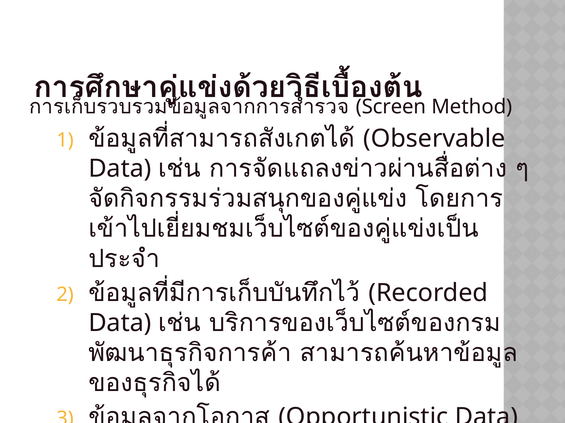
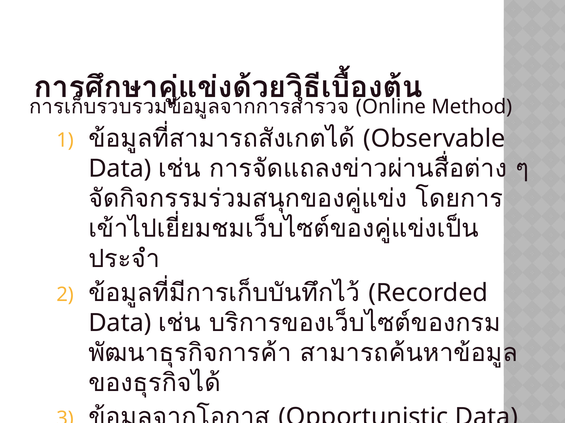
Screen: Screen -> Online (391, 107)
